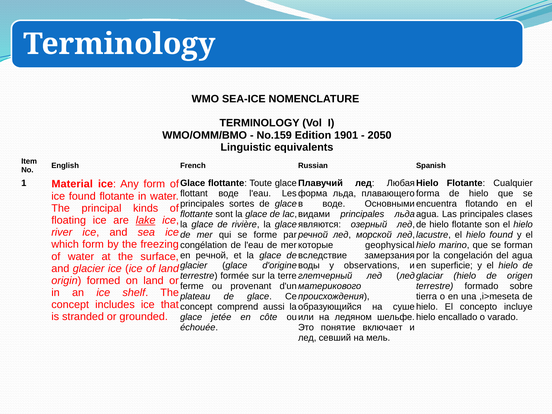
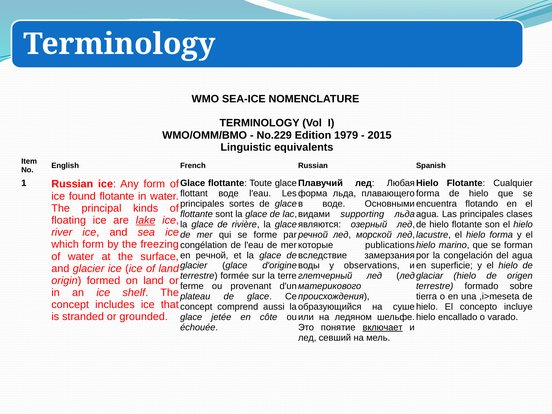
No.159: No.159 -> No.229 (274, 135)
1901: 1901 -> 1979 (346, 135)
2050: 2050 -> 2015 (380, 135)
1 Material: Material -> Russian (72, 184)
видами principales: principales -> supporting (362, 214)
hielo found: found -> forma (501, 235)
geophysical: geophysical -> publications (390, 245)
включает underline: none -> present (383, 327)
